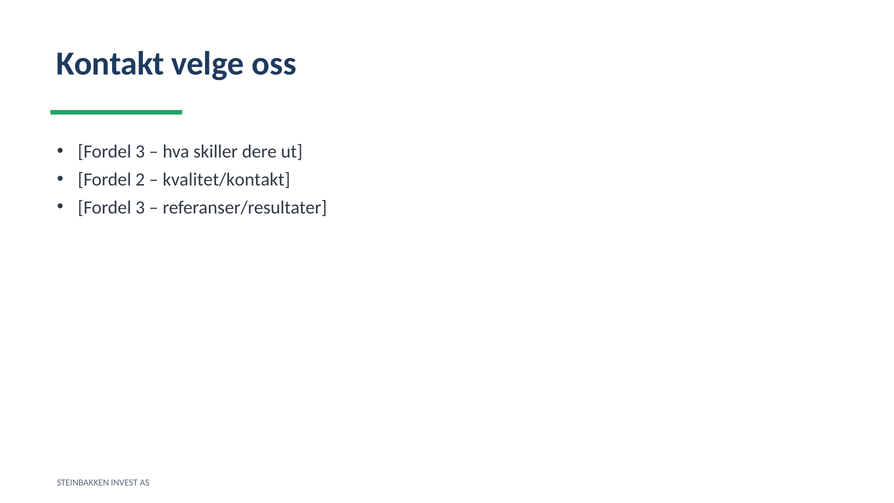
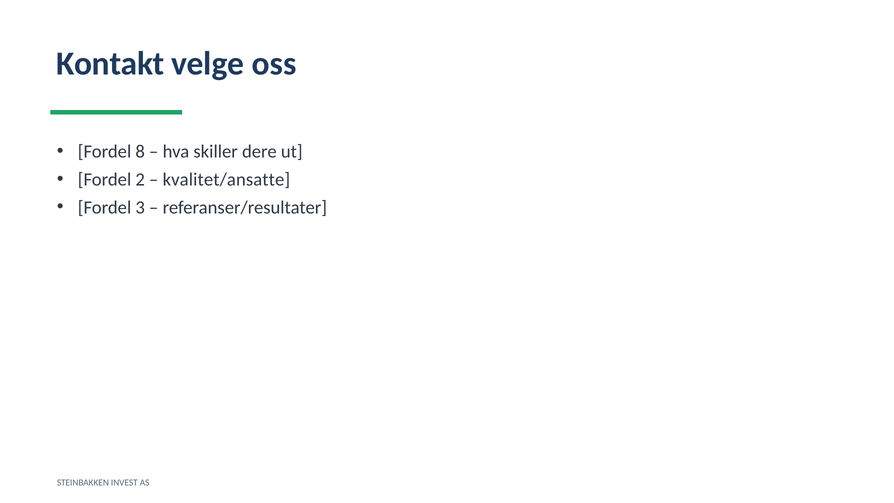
3: 3 -> 8 (140, 151)
kvalitet/kontakt: kvalitet/kontakt -> kvalitet/ansatte (226, 179)
